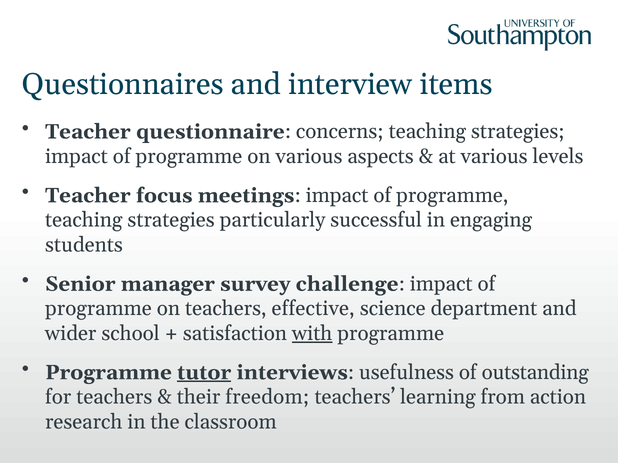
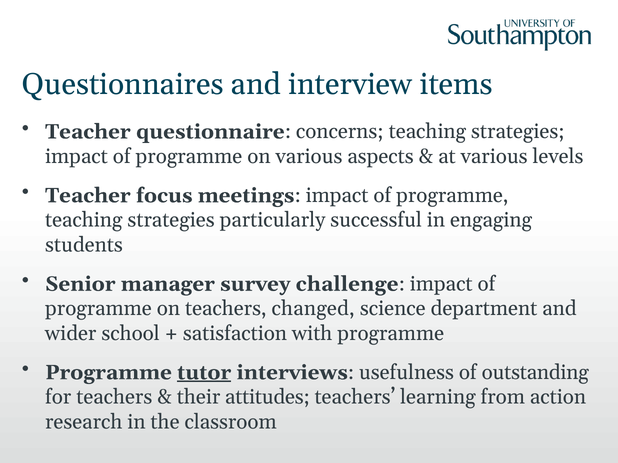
effective: effective -> changed (313, 309)
with underline: present -> none (312, 334)
freedom: freedom -> attitudes (268, 398)
